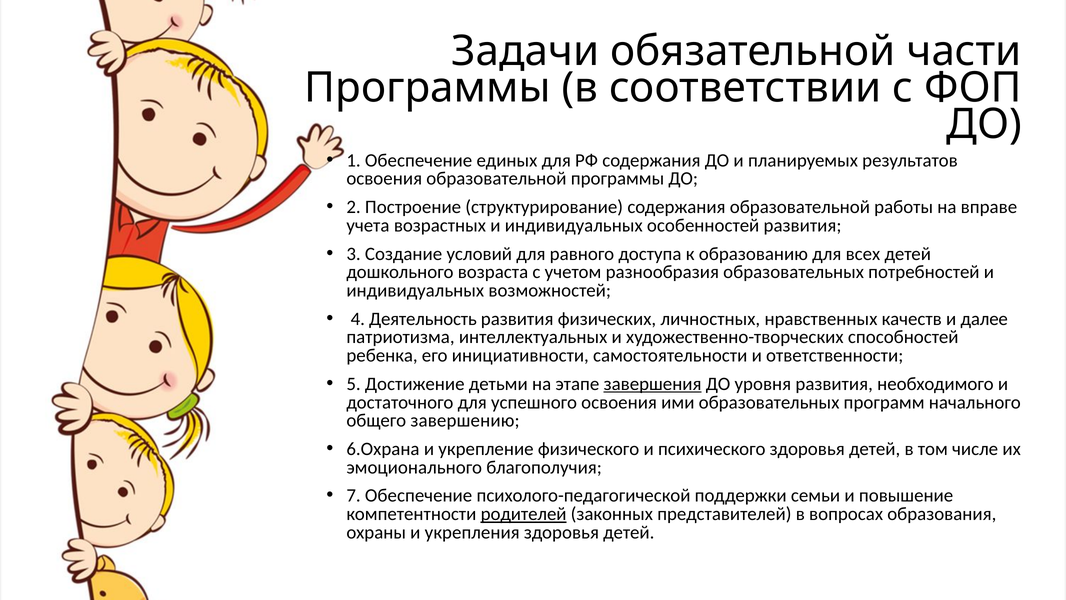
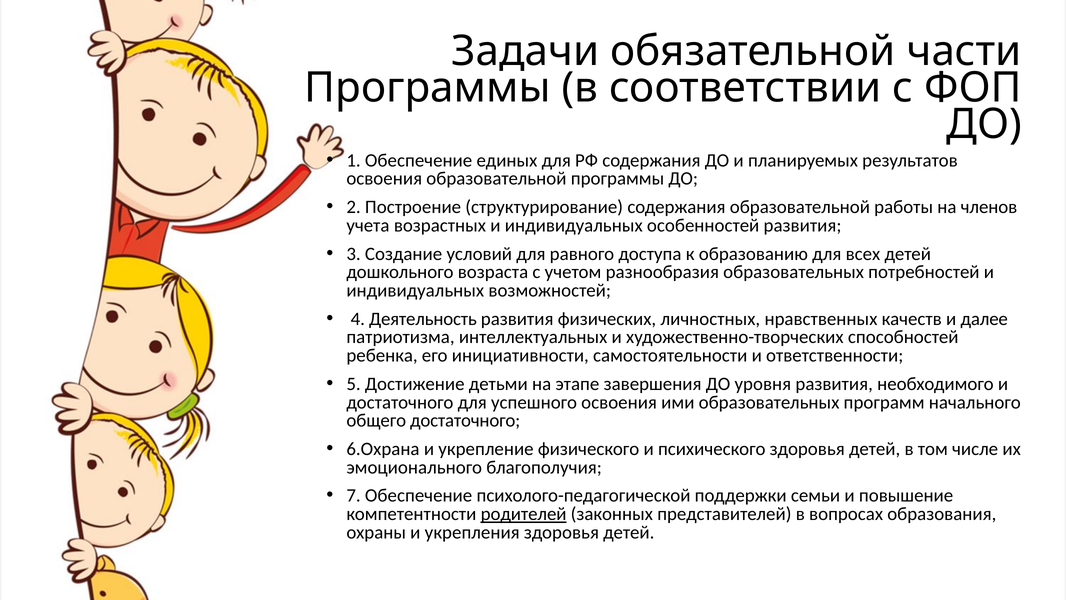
вправе: вправе -> членов (989, 207)
завершения underline: present -> none (653, 384)
общего завершению: завершению -> достаточного (465, 420)
